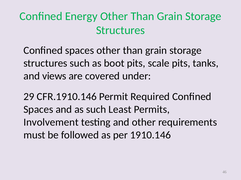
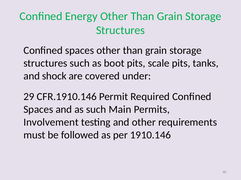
views: views -> shock (54, 76)
Least: Least -> Main (120, 110)
